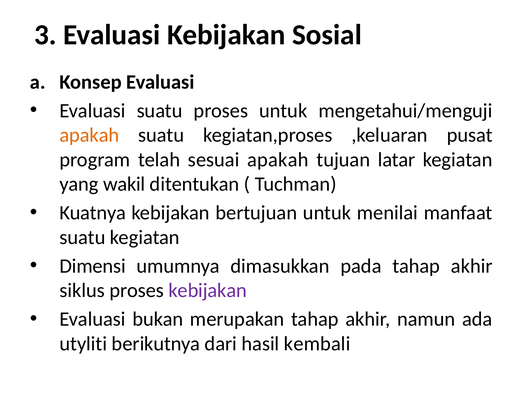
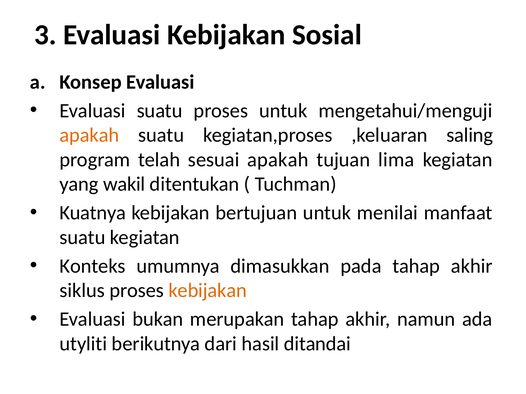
pusat: pusat -> saling (470, 135)
latar: latar -> lima (396, 160)
Dimensi: Dimensi -> Konteks (93, 266)
kebijakan colour: purple -> orange (208, 291)
kembali: kembali -> ditandai (317, 344)
